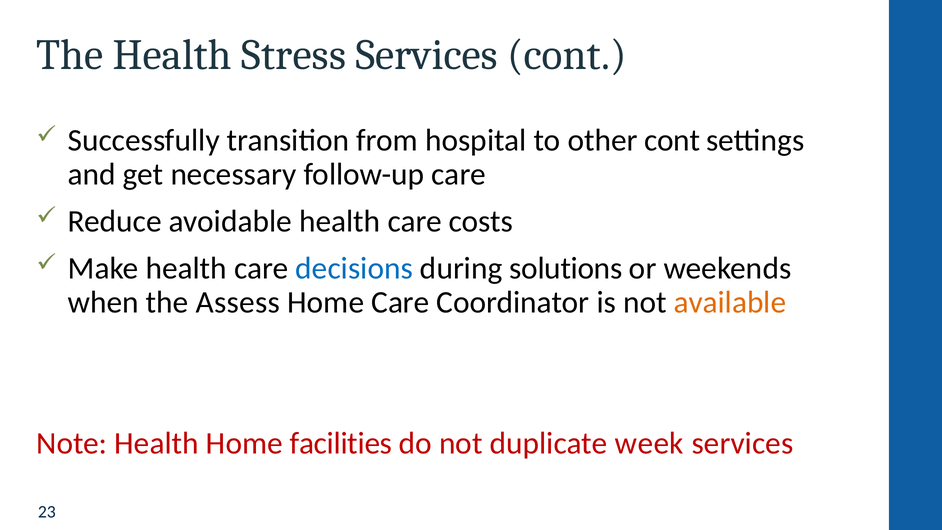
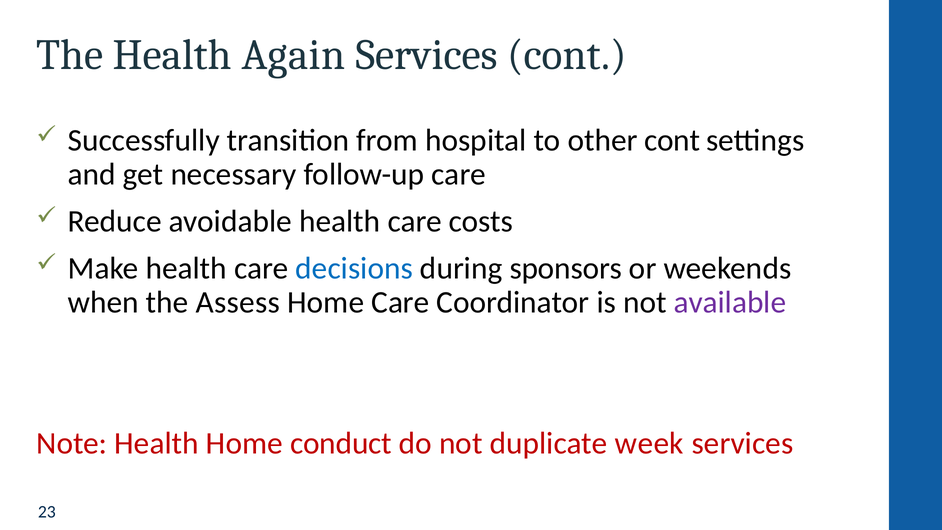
Stress: Stress -> Again (294, 55)
solutions: solutions -> sponsors (566, 268)
available colour: orange -> purple (730, 302)
facilities: facilities -> conduct (341, 443)
